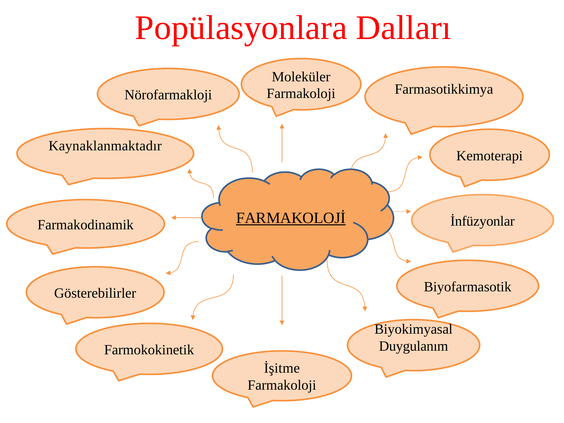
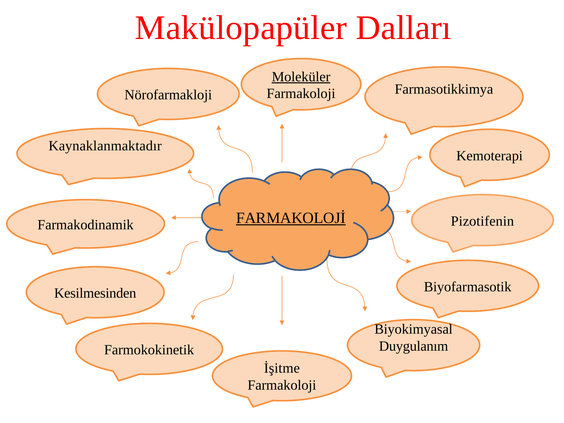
Popülasyonlara: Popülasyonlara -> Makülopapüler (241, 28)
Moleküler underline: none -> present (301, 77)
İnfüzyonlar: İnfüzyonlar -> Pizotifenin (482, 221)
Gösterebilirler: Gösterebilirler -> Kesilmesinden (95, 293)
